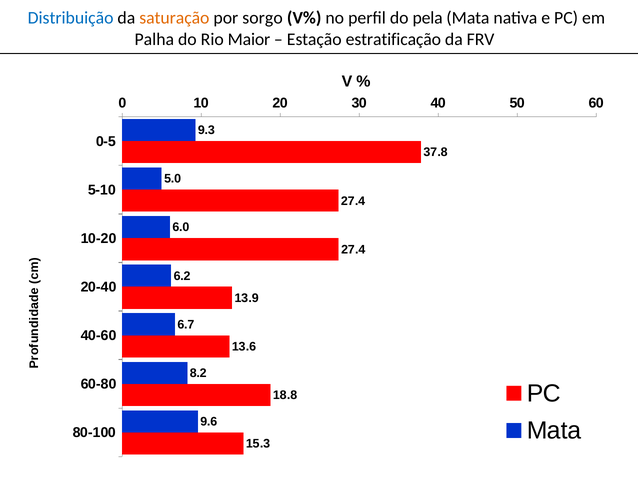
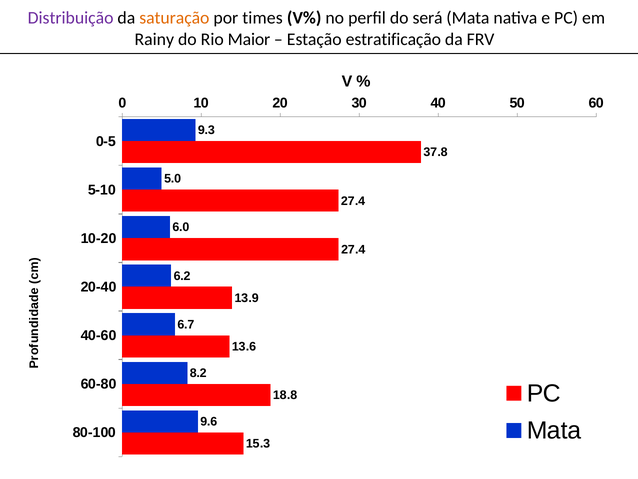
Distribuição colour: blue -> purple (71, 18)
sorgo: sorgo -> times (263, 18)
pela: pela -> será (428, 18)
Palha: Palha -> Rainy (154, 39)
